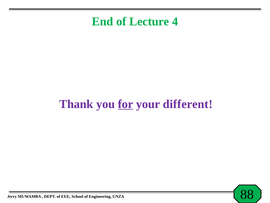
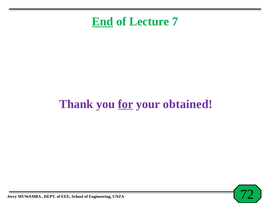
End underline: none -> present (103, 22)
4: 4 -> 7 (175, 22)
different: different -> obtained (188, 104)
88: 88 -> 72 (247, 194)
